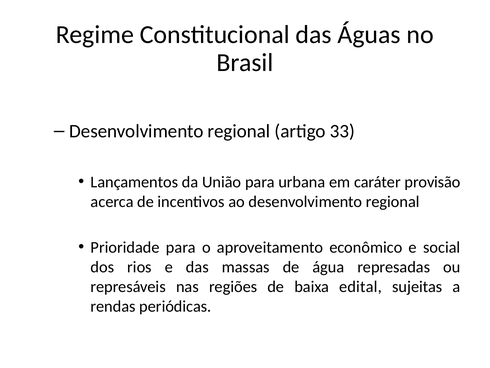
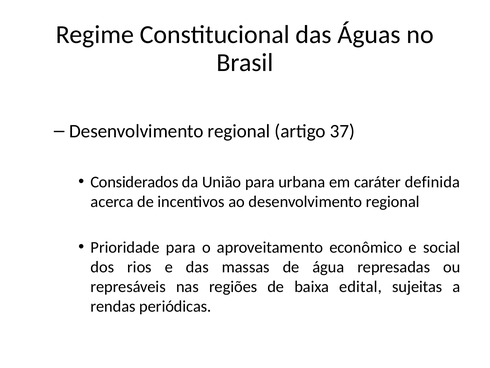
33: 33 -> 37 (342, 131)
Lançamentos: Lançamentos -> Considerados (134, 182)
provisão: provisão -> definida (432, 182)
